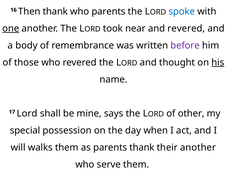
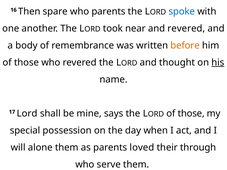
Then thank: thank -> spare (55, 11)
one underline: present -> none (11, 29)
before colour: purple -> orange (185, 46)
other: other -> those (191, 114)
walks: walks -> alone (40, 148)
parents thank: thank -> loved (142, 148)
their another: another -> through (198, 148)
